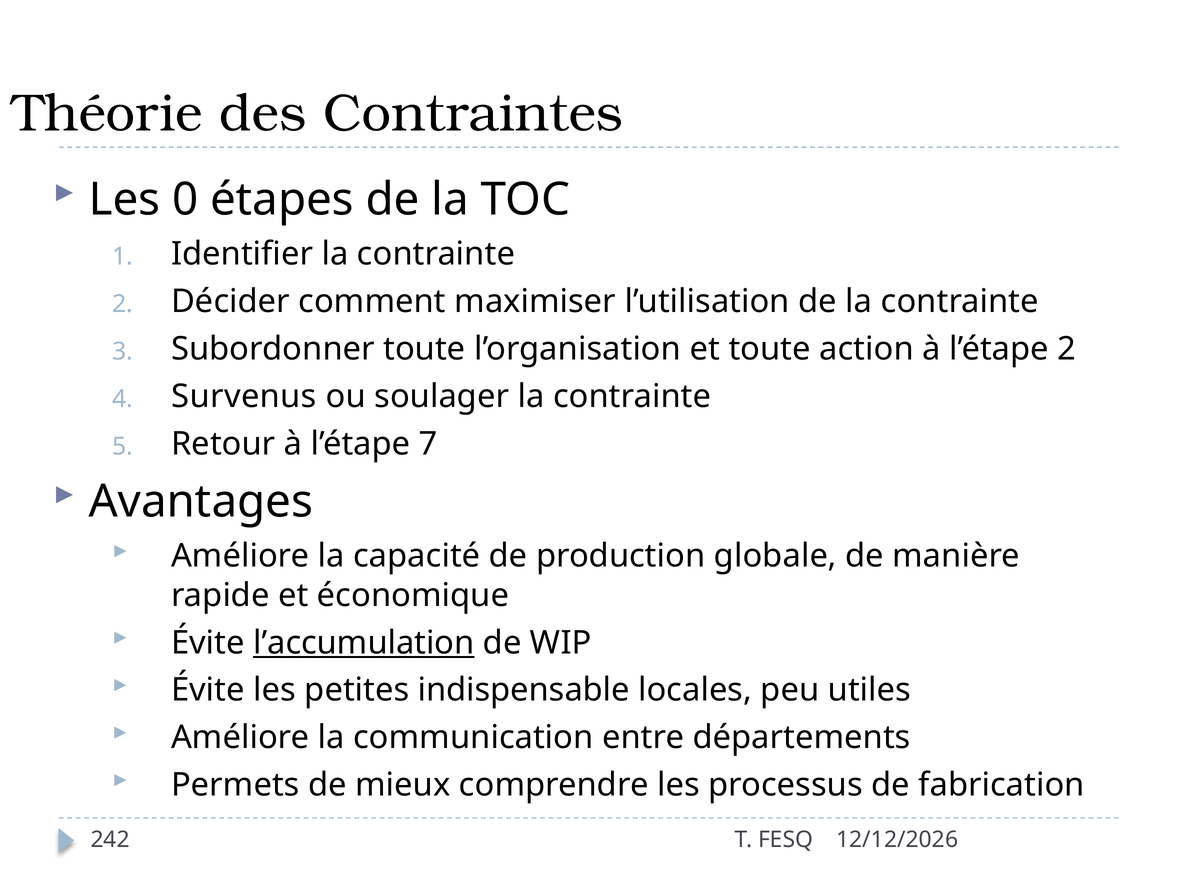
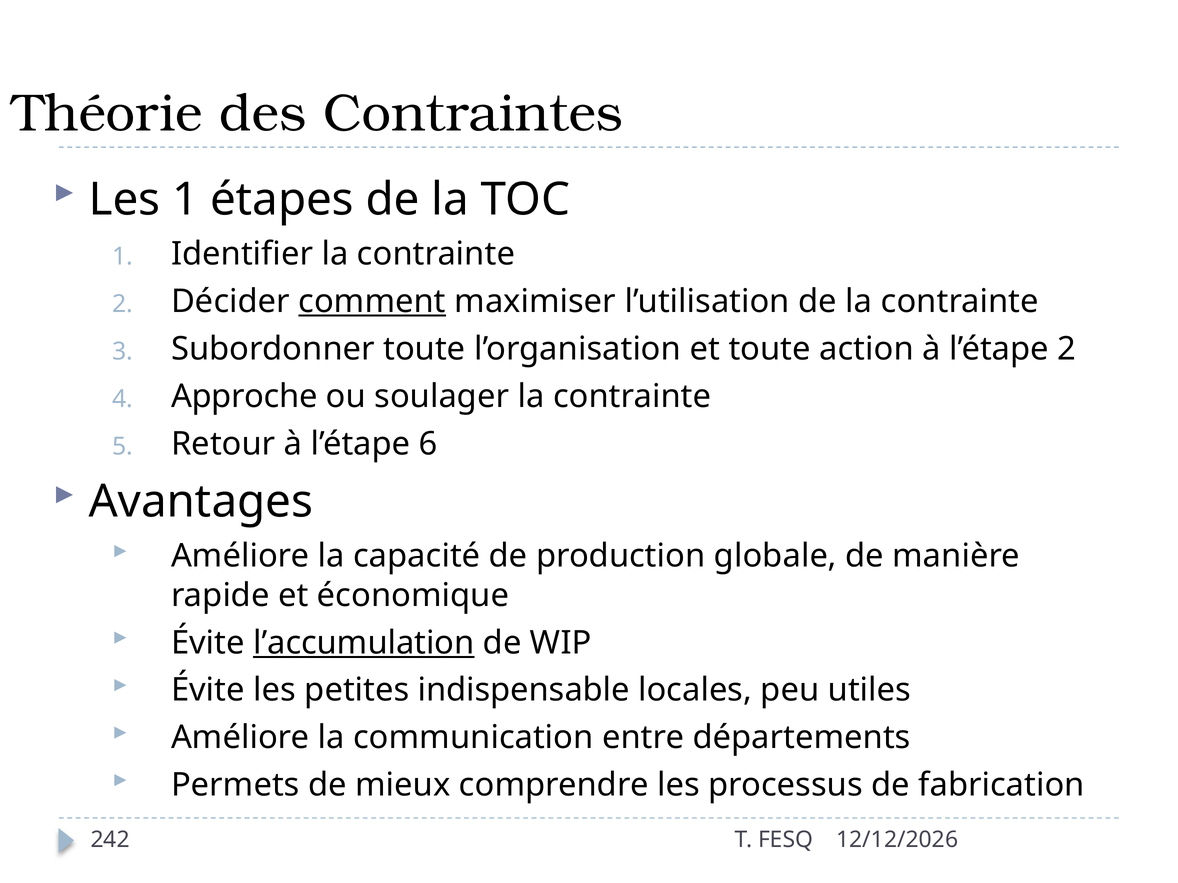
Les 0: 0 -> 1 (185, 200)
comment underline: none -> present (372, 302)
Survenus: Survenus -> Approche (244, 397)
7: 7 -> 6 (428, 444)
